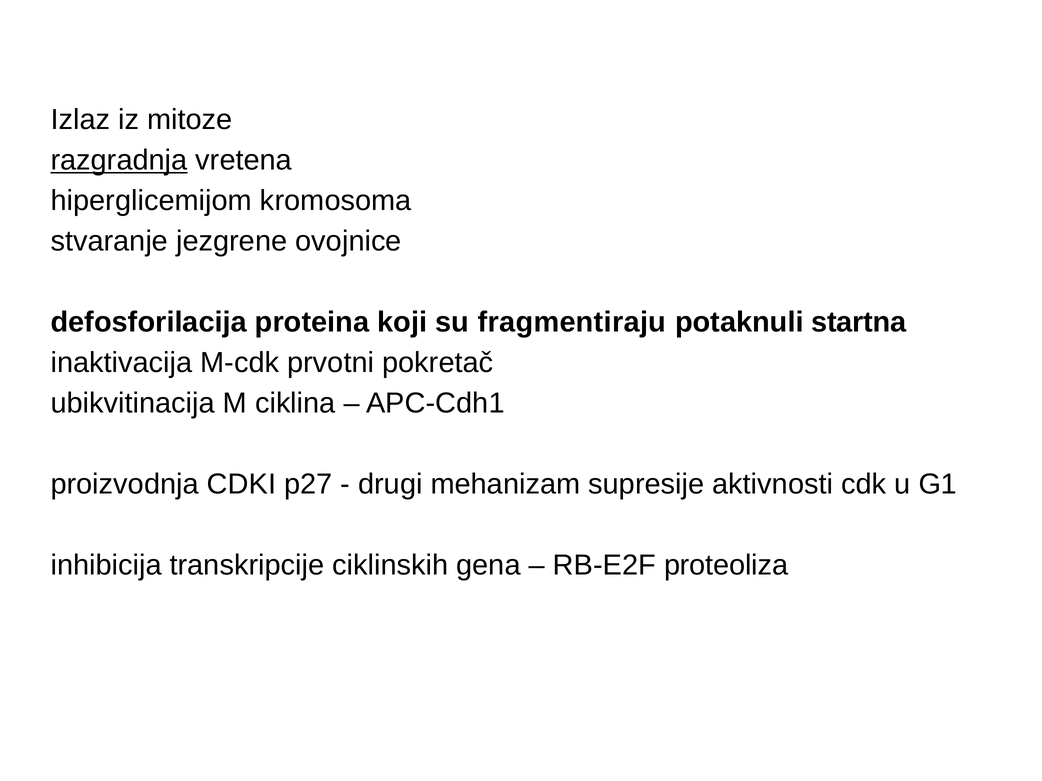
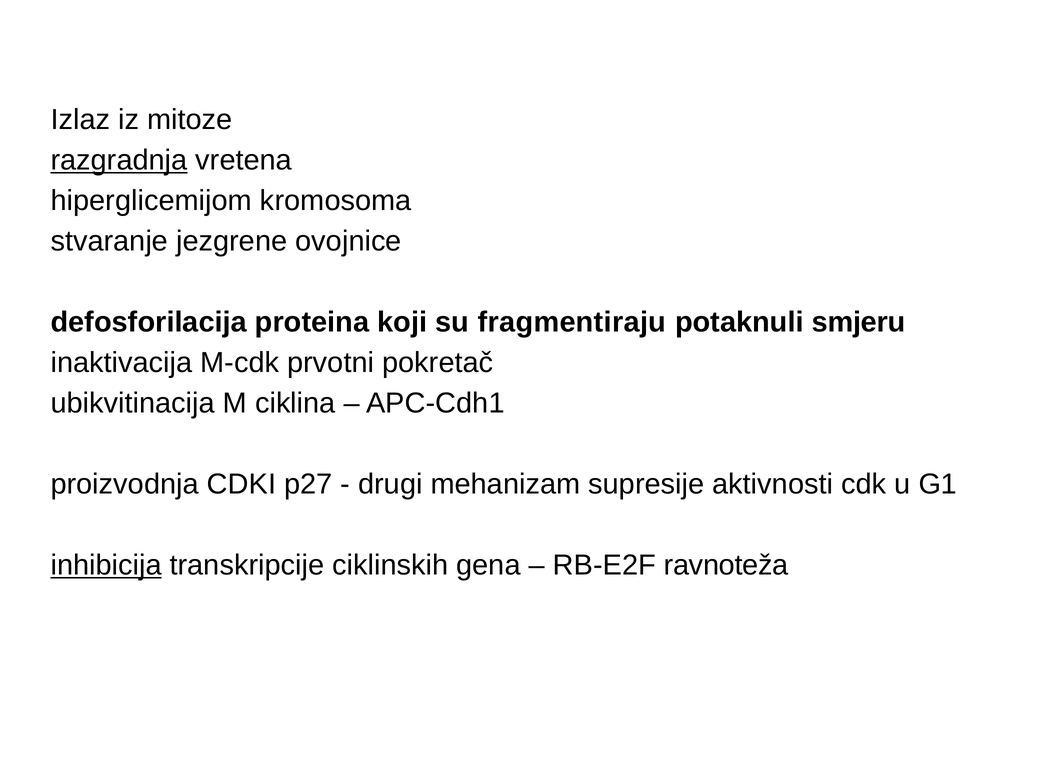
startna: startna -> smjeru (859, 323)
inhibicija underline: none -> present (106, 566)
proteoliza: proteoliza -> ravnoteža (726, 566)
